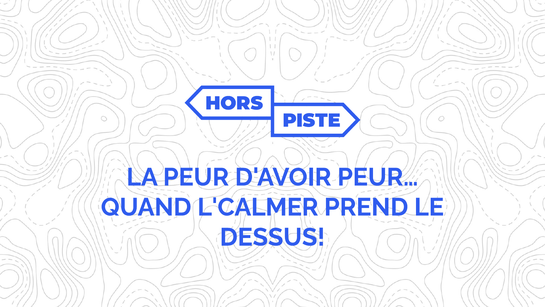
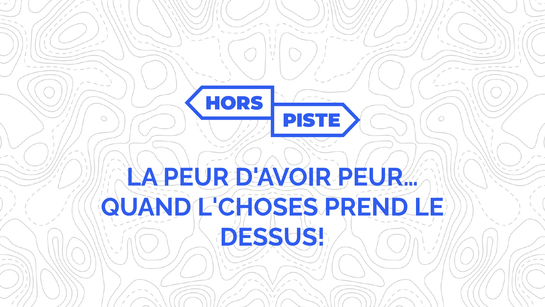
L'CALMER: L'CALMER -> L'CHOSES (258, 207)
